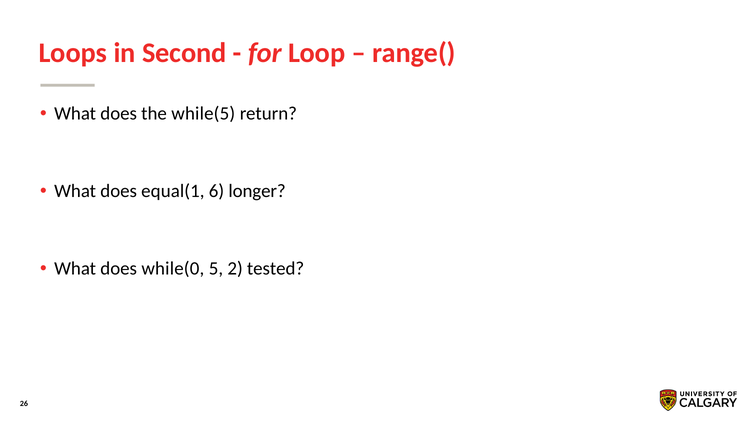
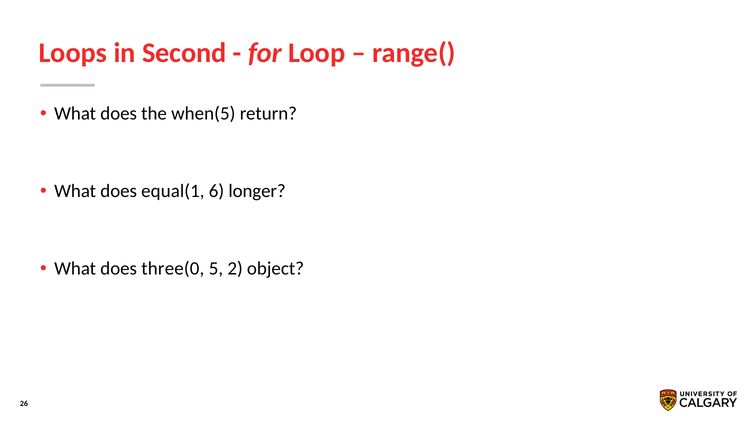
while(5: while(5 -> when(5 (203, 114)
while(0: while(0 -> three(0 (173, 269)
tested: tested -> object (276, 269)
